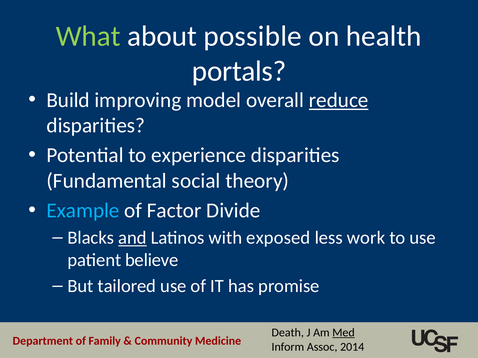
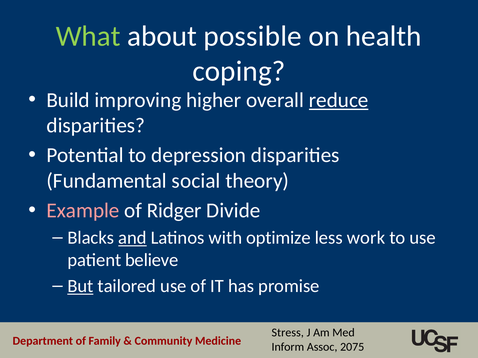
portals: portals -> coping (239, 71)
model: model -> higher (214, 100)
experience: experience -> depression (199, 155)
Example colour: light blue -> pink (83, 211)
Factor: Factor -> Ridger (174, 211)
exposed: exposed -> optimize (279, 238)
But underline: none -> present (80, 287)
Death: Death -> Stress (288, 333)
Med underline: present -> none (343, 333)
2014: 2014 -> 2075 (352, 347)
